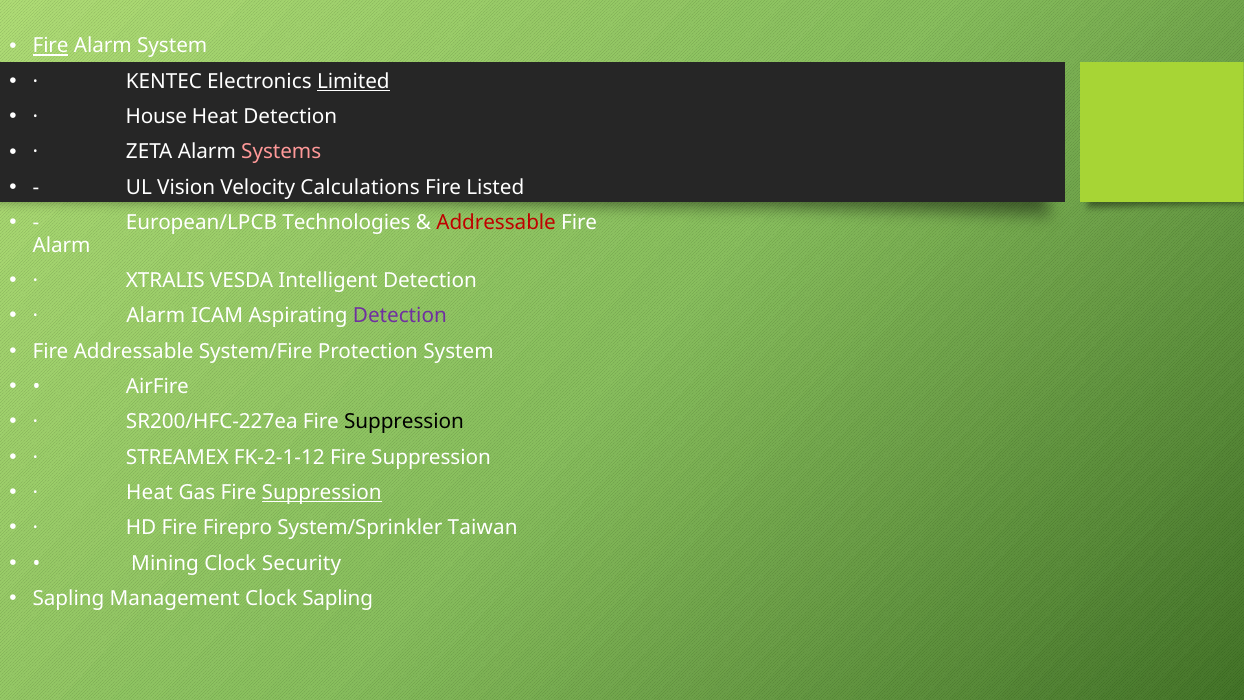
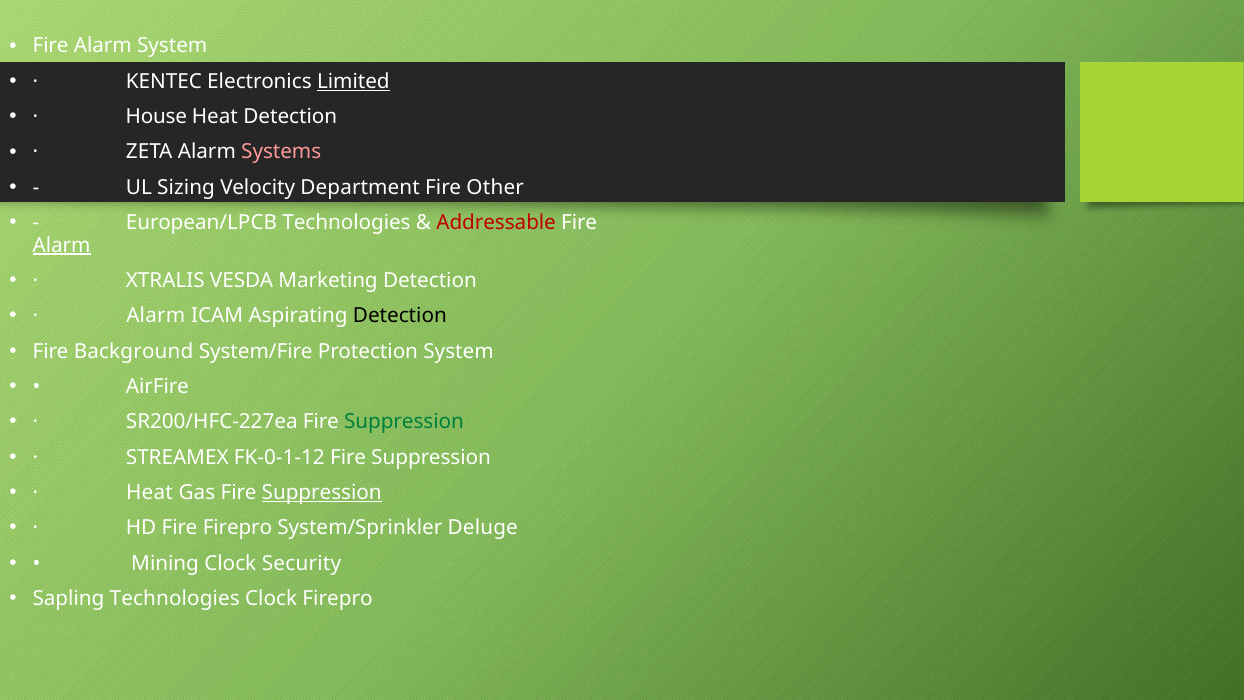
Fire underline: present -> none (51, 46)
Vision: Vision -> Sizing (186, 187)
Calculations: Calculations -> Department (360, 187)
Listed: Listed -> Other (495, 187)
Alarm underline: none -> present (62, 245)
Intelligent: Intelligent -> Marketing (328, 280)
Detection colour: purple -> black (400, 316)
Fire Addressable: Addressable -> Background (134, 351)
Suppression colour: black -> green (404, 422)
FK-2-1-12: FK-2-1-12 -> FK-0-1-12 (279, 457)
Taiwan: Taiwan -> Deluge (483, 528)
Sapling Management: Management -> Technologies (175, 598)
Clock Sapling: Sapling -> Firepro (338, 598)
